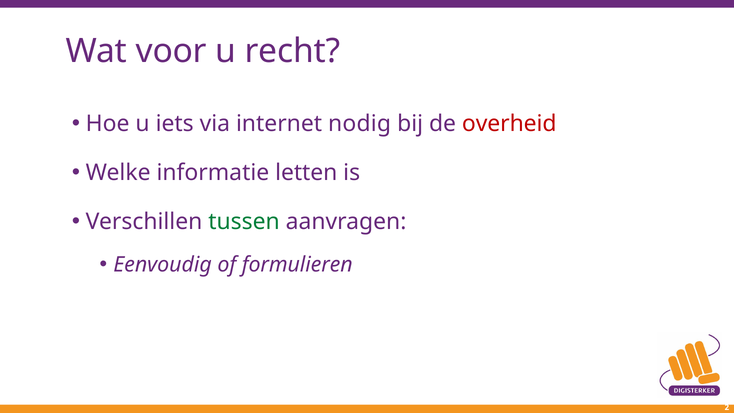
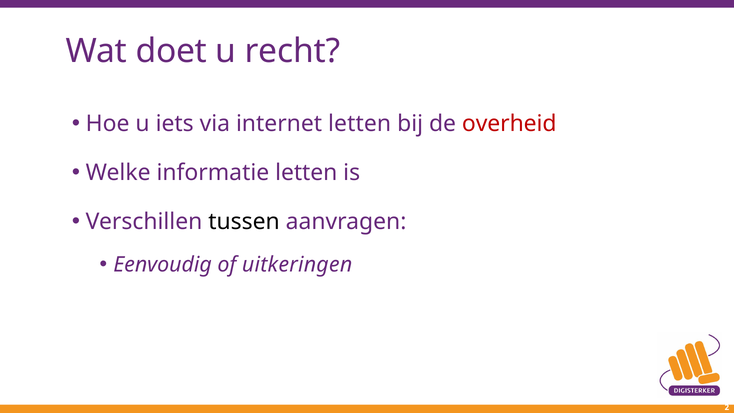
voor: voor -> doet (171, 51)
internet nodig: nodig -> letten (360, 124)
tussen colour: green -> black (244, 222)
formulieren: formulieren -> uitkeringen (297, 265)
